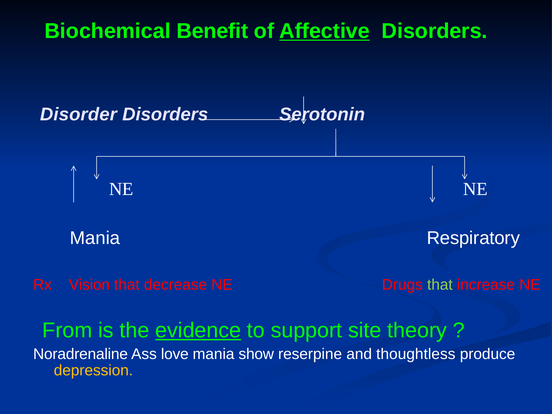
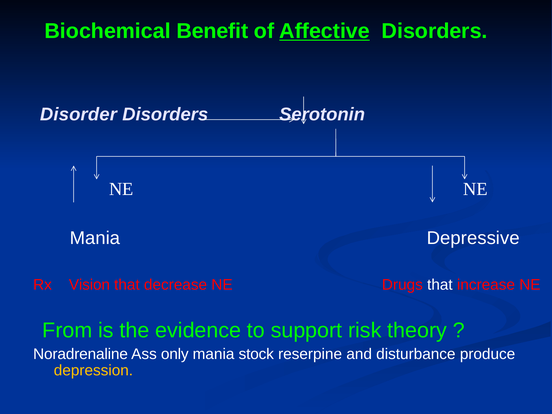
Respiratory: Respiratory -> Depressive (473, 238)
that colour: light green -> white (440, 285)
evidence underline: present -> none (198, 330)
site: site -> risk (365, 330)
love: love -> only (175, 354)
show: show -> stock (256, 354)
thoughtless: thoughtless -> disturbance (416, 354)
